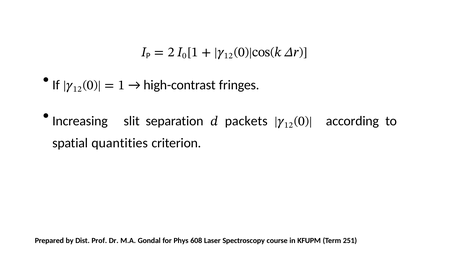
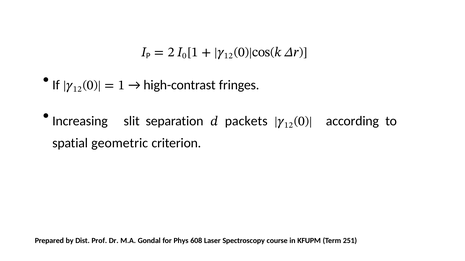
quantities: quantities -> geometric (120, 143)
